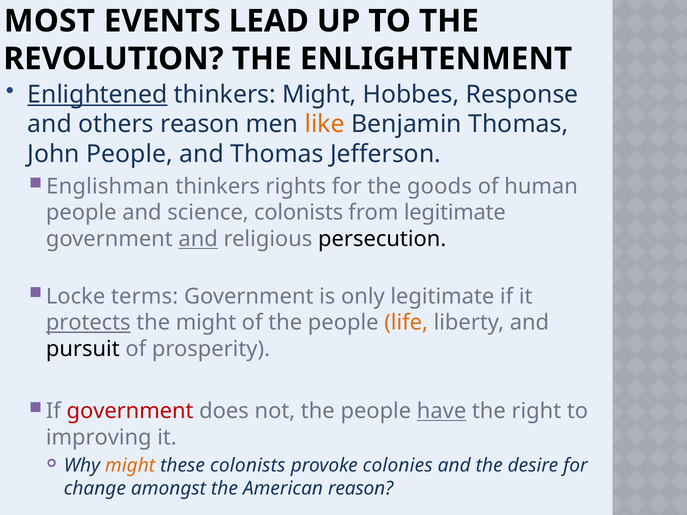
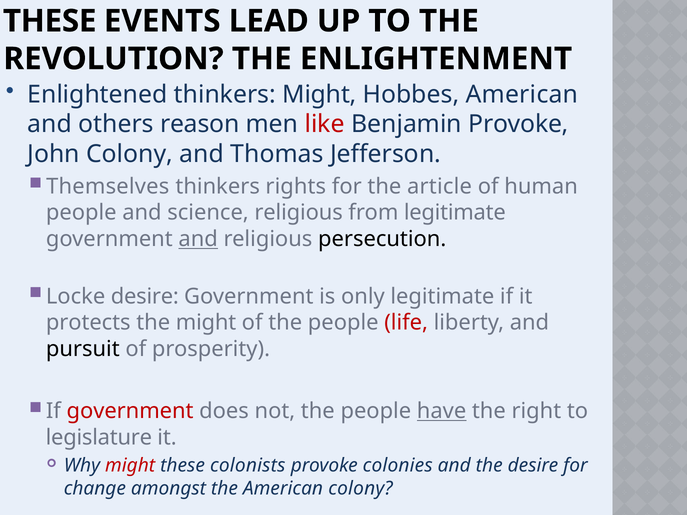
MOST: MOST -> THESE (50, 21)
Enlightened underline: present -> none (97, 94)
Hobbes Response: Response -> American (522, 94)
like colour: orange -> red (325, 124)
Benjamin Thomas: Thomas -> Provoke (518, 124)
John People: People -> Colony (130, 154)
Englishman: Englishman -> Themselves (108, 187)
goods: goods -> article (439, 187)
science colonists: colonists -> religious (299, 213)
Locke terms: terms -> desire (145, 297)
protects underline: present -> none (88, 323)
life colour: orange -> red (406, 323)
improving: improving -> legislature (99, 438)
might colour: orange -> red (130, 466)
American reason: reason -> colony (360, 489)
